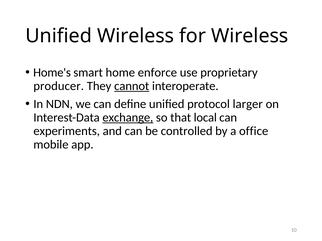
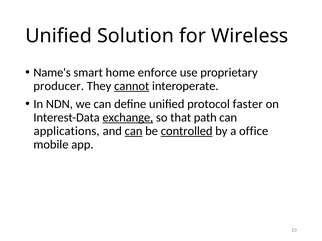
Unified Wireless: Wireless -> Solution (136, 36)
Home's: Home's -> Name's (52, 73)
larger: larger -> faster (248, 104)
local: local -> path (205, 118)
experiments: experiments -> applications (67, 131)
can underline: none -> present (134, 131)
controlled underline: none -> present (187, 131)
